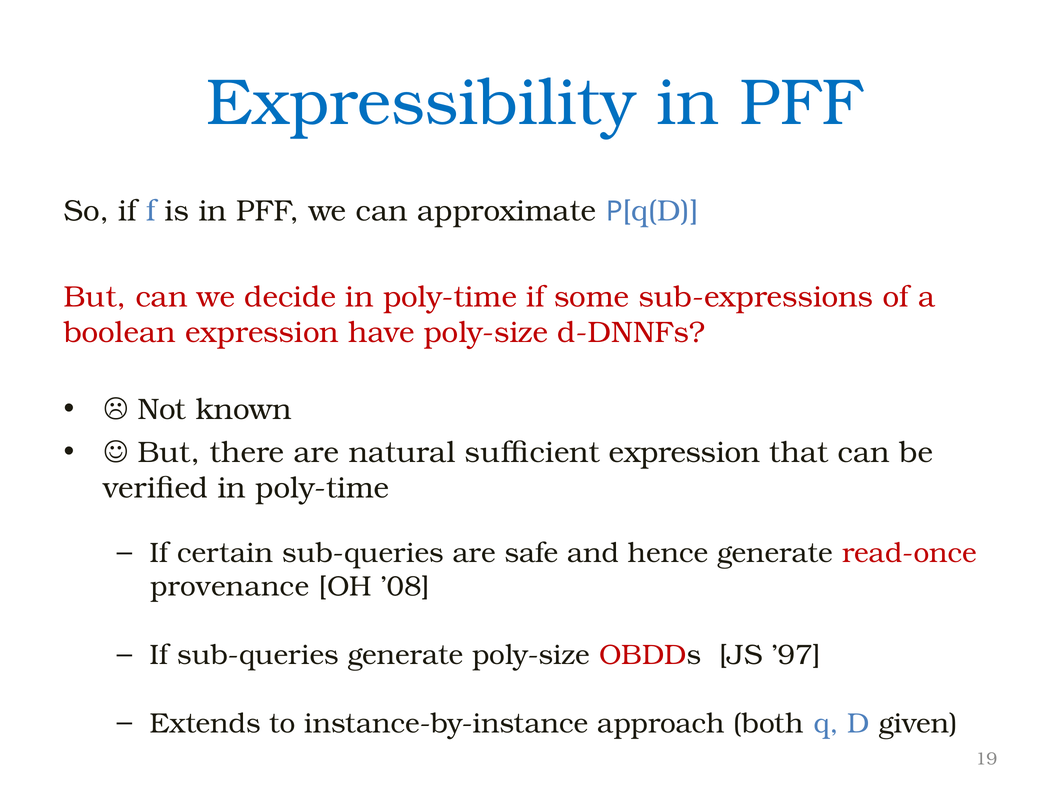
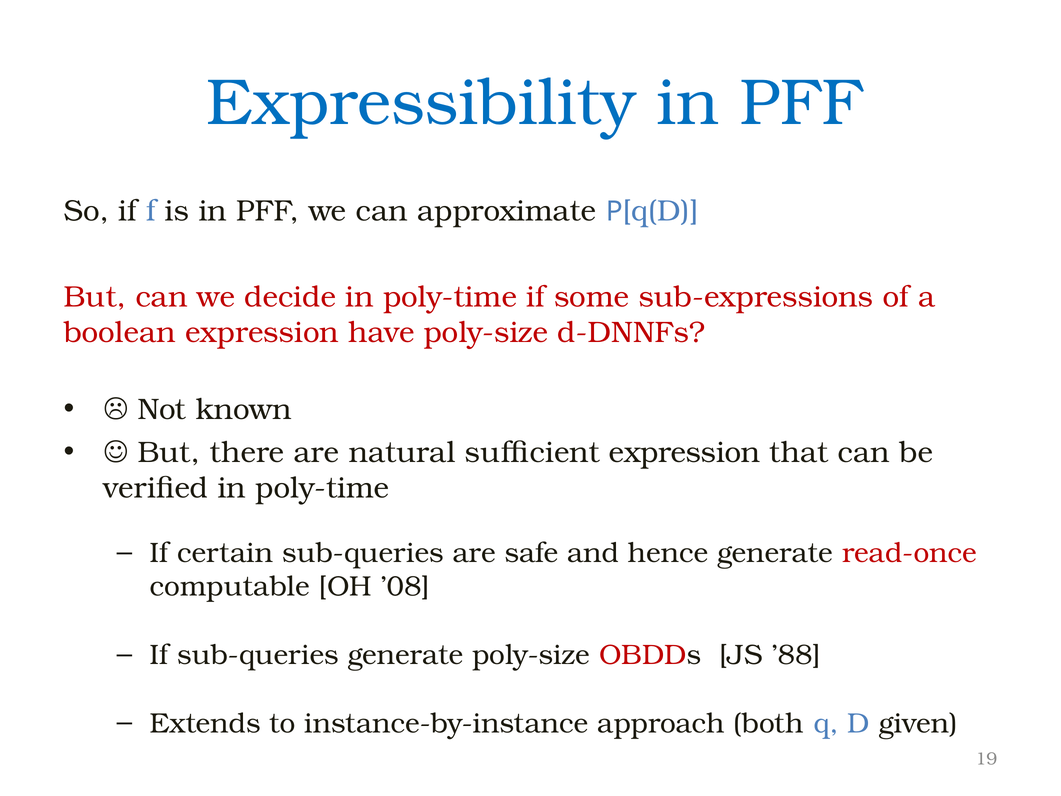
provenance: provenance -> computable (230, 586)
’97: ’97 -> ’88 (796, 655)
